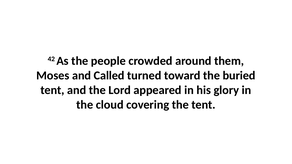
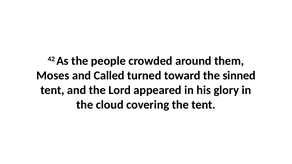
buried: buried -> sinned (239, 76)
